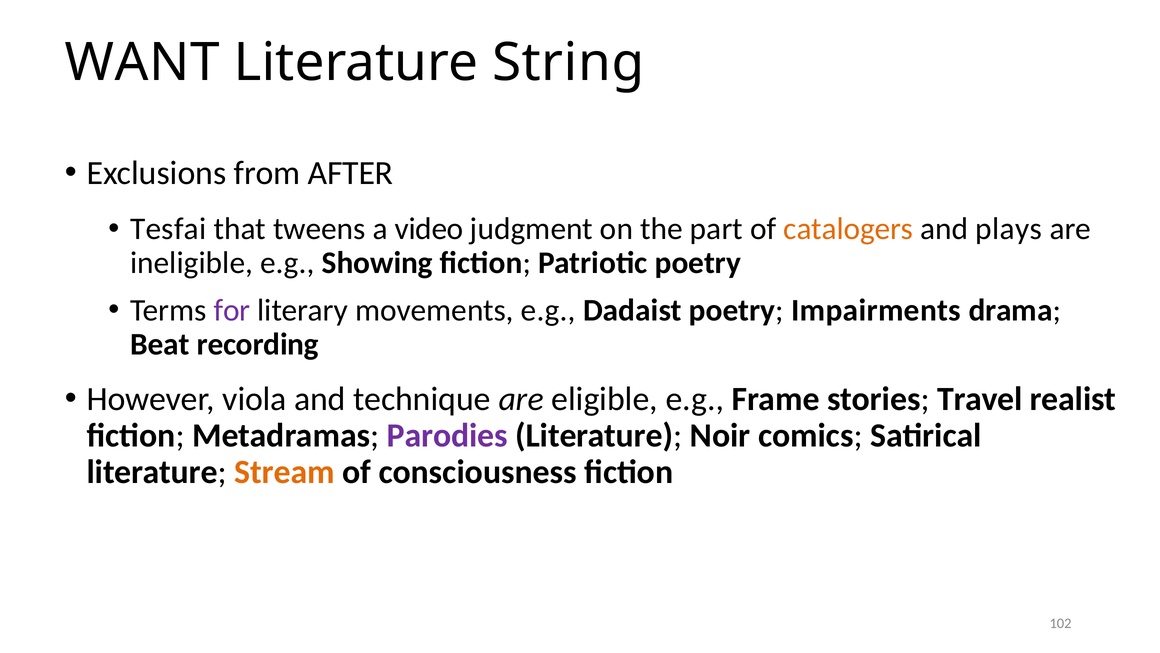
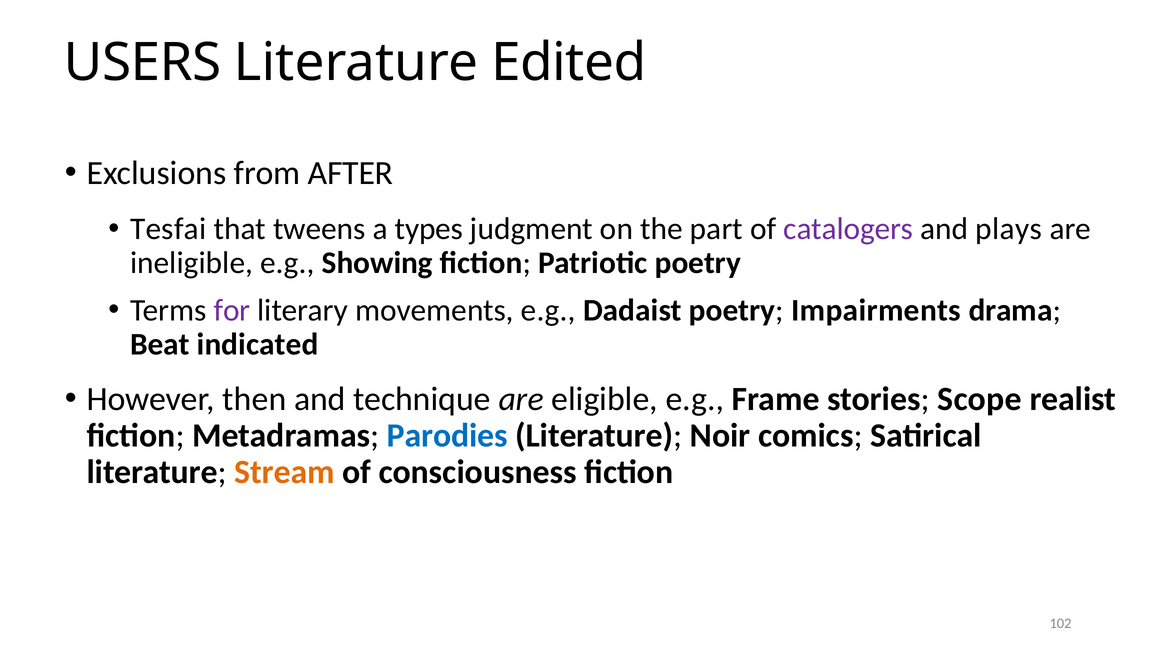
WANT: WANT -> USERS (143, 63)
String: String -> Edited (569, 63)
video: video -> types (429, 229)
catalogers colour: orange -> purple (848, 229)
recording: recording -> indicated (258, 344)
viola: viola -> then (254, 399)
Travel: Travel -> Scope (980, 399)
Parodies colour: purple -> blue (447, 435)
